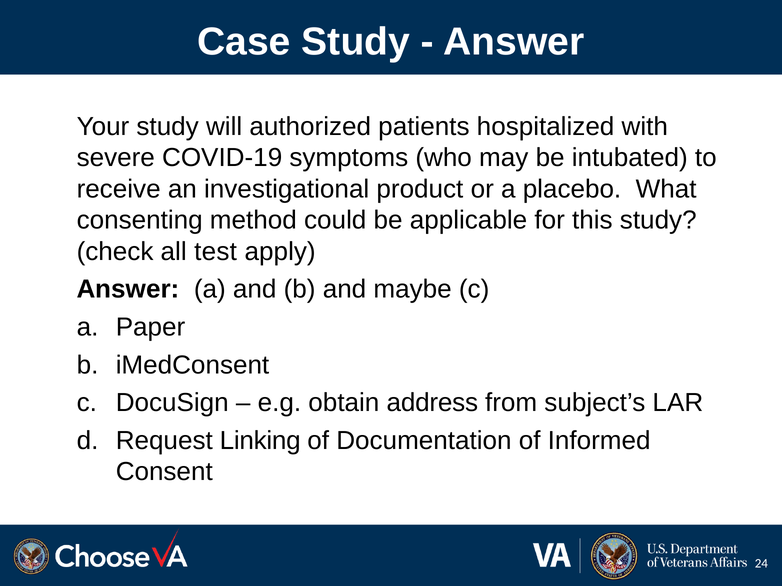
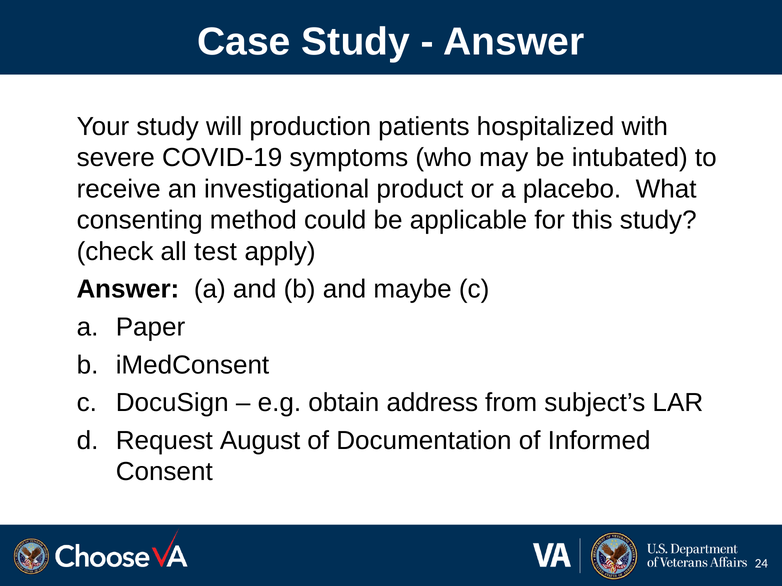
authorized: authorized -> production (310, 127)
Linking: Linking -> August (260, 441)
